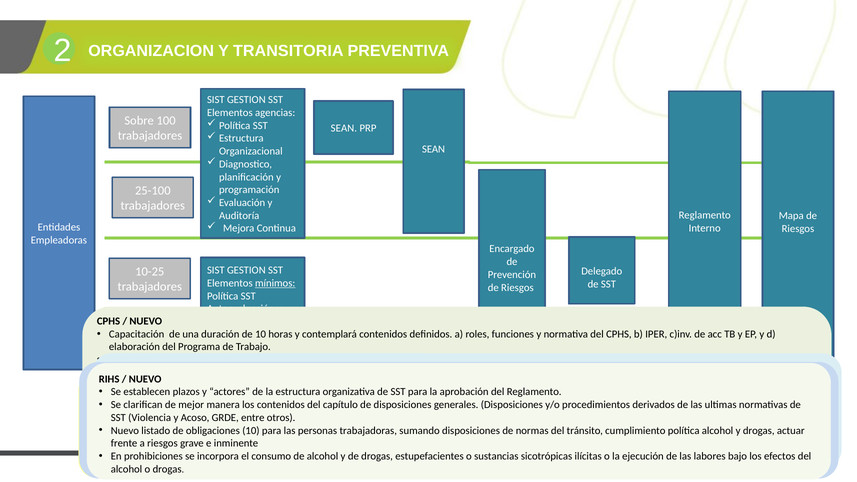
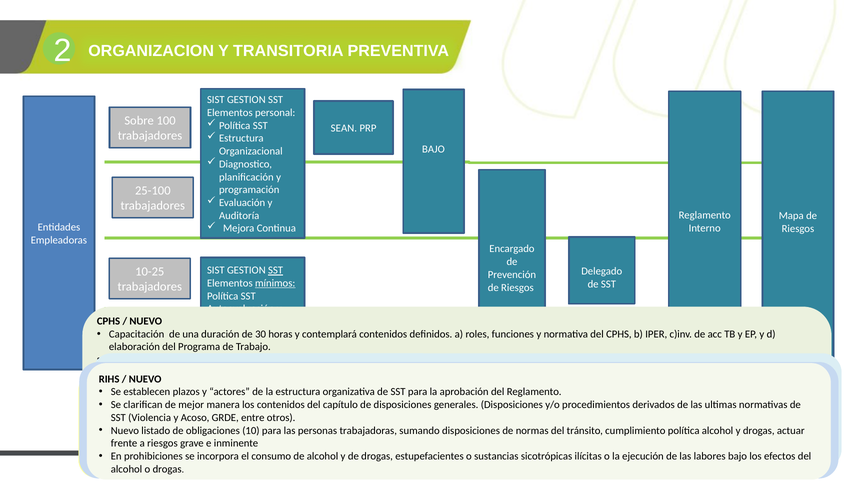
Elementos agencias: agencias -> personal (275, 113)
SEAN: SEAN -> BAJO (433, 149)
SST underline: none -> present (276, 270)
10: 10 -> 30 (261, 334)
